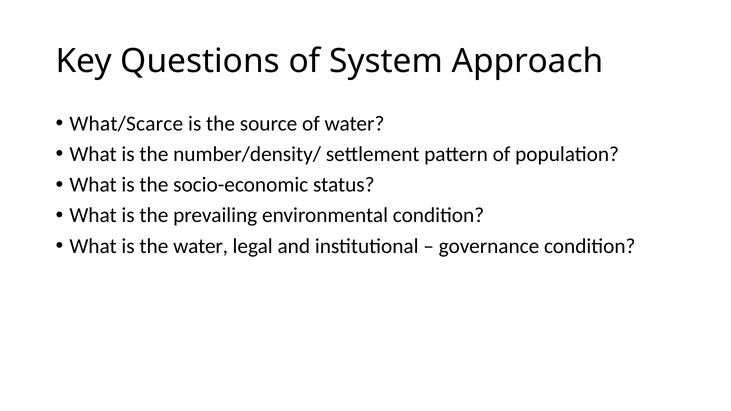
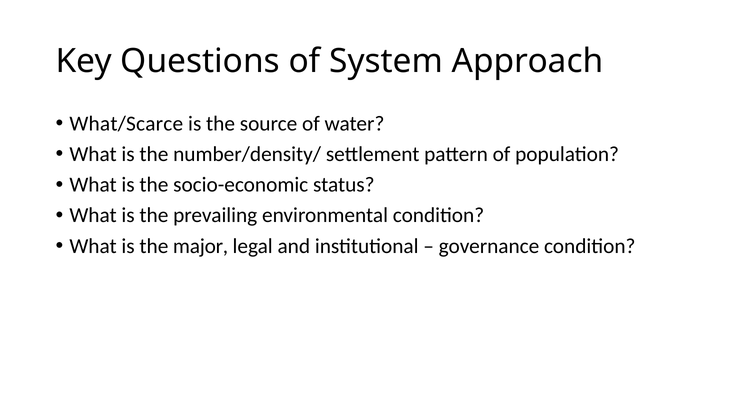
the water: water -> major (201, 246)
